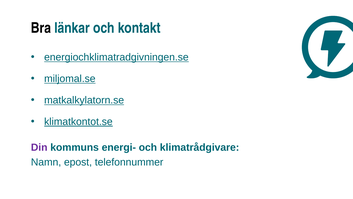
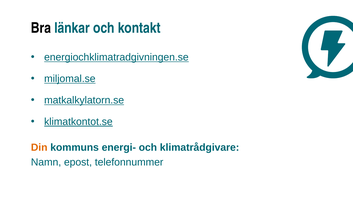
Din colour: purple -> orange (39, 147)
